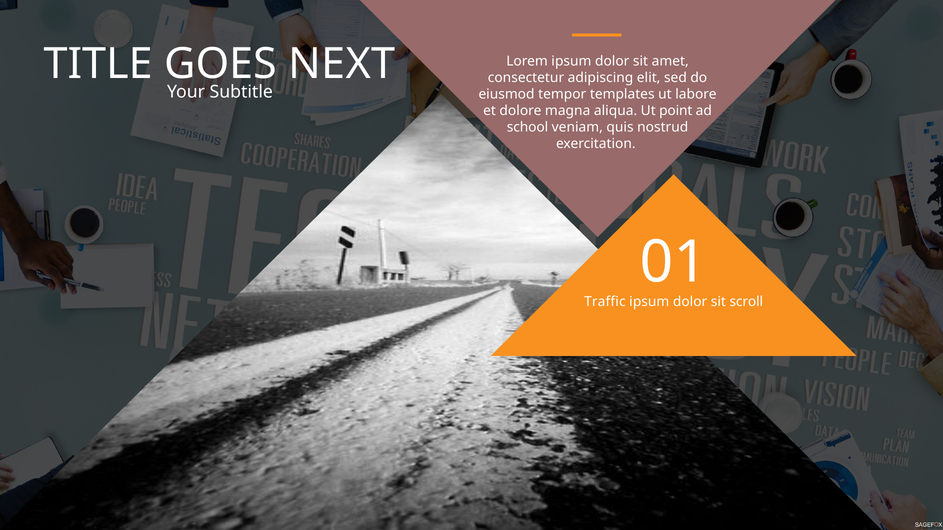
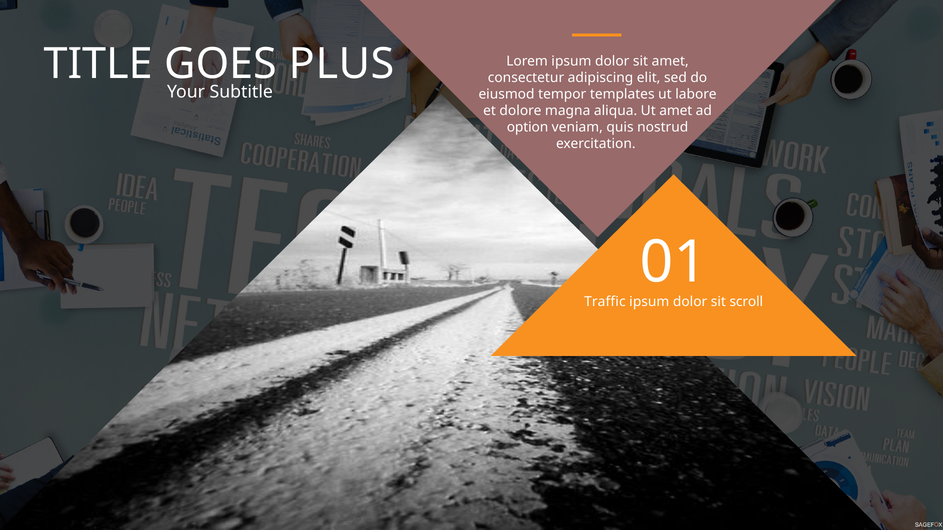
NEXT: NEXT -> PLUS (342, 64)
Ut point: point -> amet (676, 111)
school: school -> option (528, 127)
